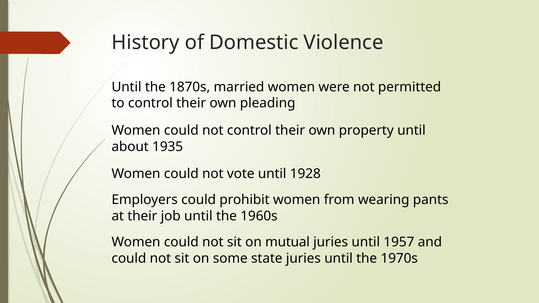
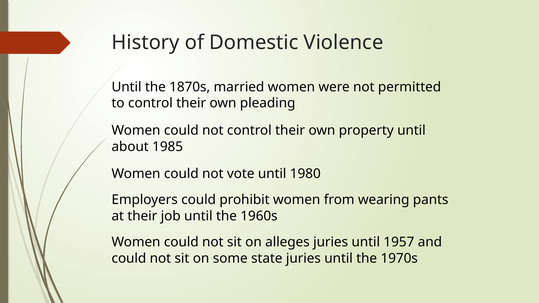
1935: 1935 -> 1985 (168, 147)
1928: 1928 -> 1980 (305, 174)
mutual: mutual -> alleges (287, 242)
